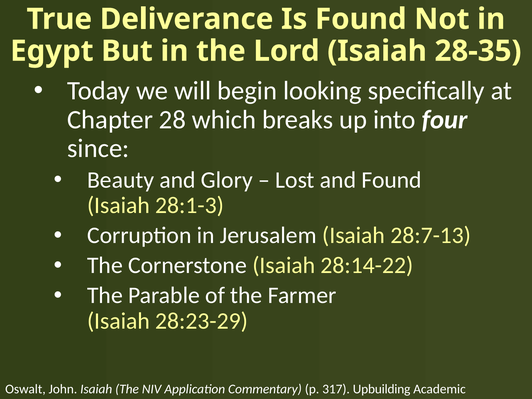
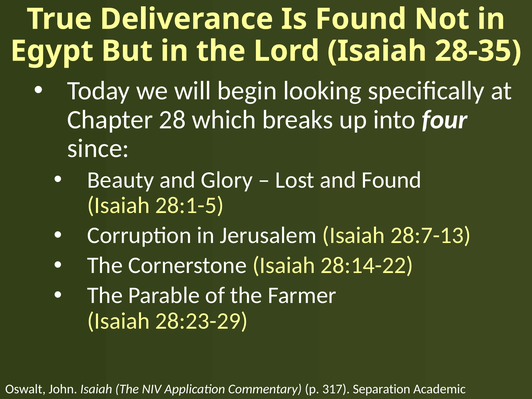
28:1-3: 28:1-3 -> 28:1-5 (190, 205)
Upbuilding: Upbuilding -> Separation (382, 389)
